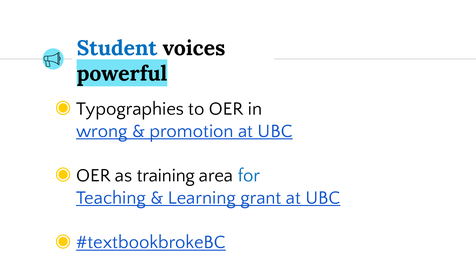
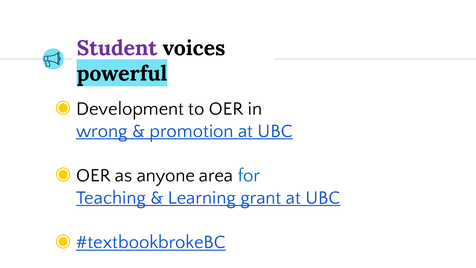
Student colour: blue -> purple (117, 48)
Typographies: Typographies -> Development (130, 109)
training: training -> anyone (166, 175)
